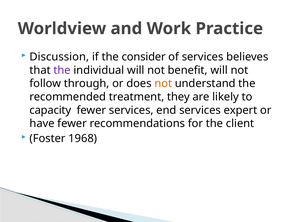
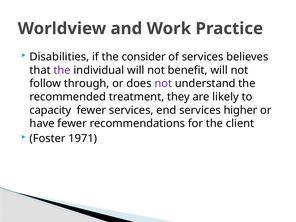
Discussion: Discussion -> Disabilities (59, 57)
not colour: orange -> purple (163, 84)
expert: expert -> higher (241, 110)
1968: 1968 -> 1971 (83, 138)
